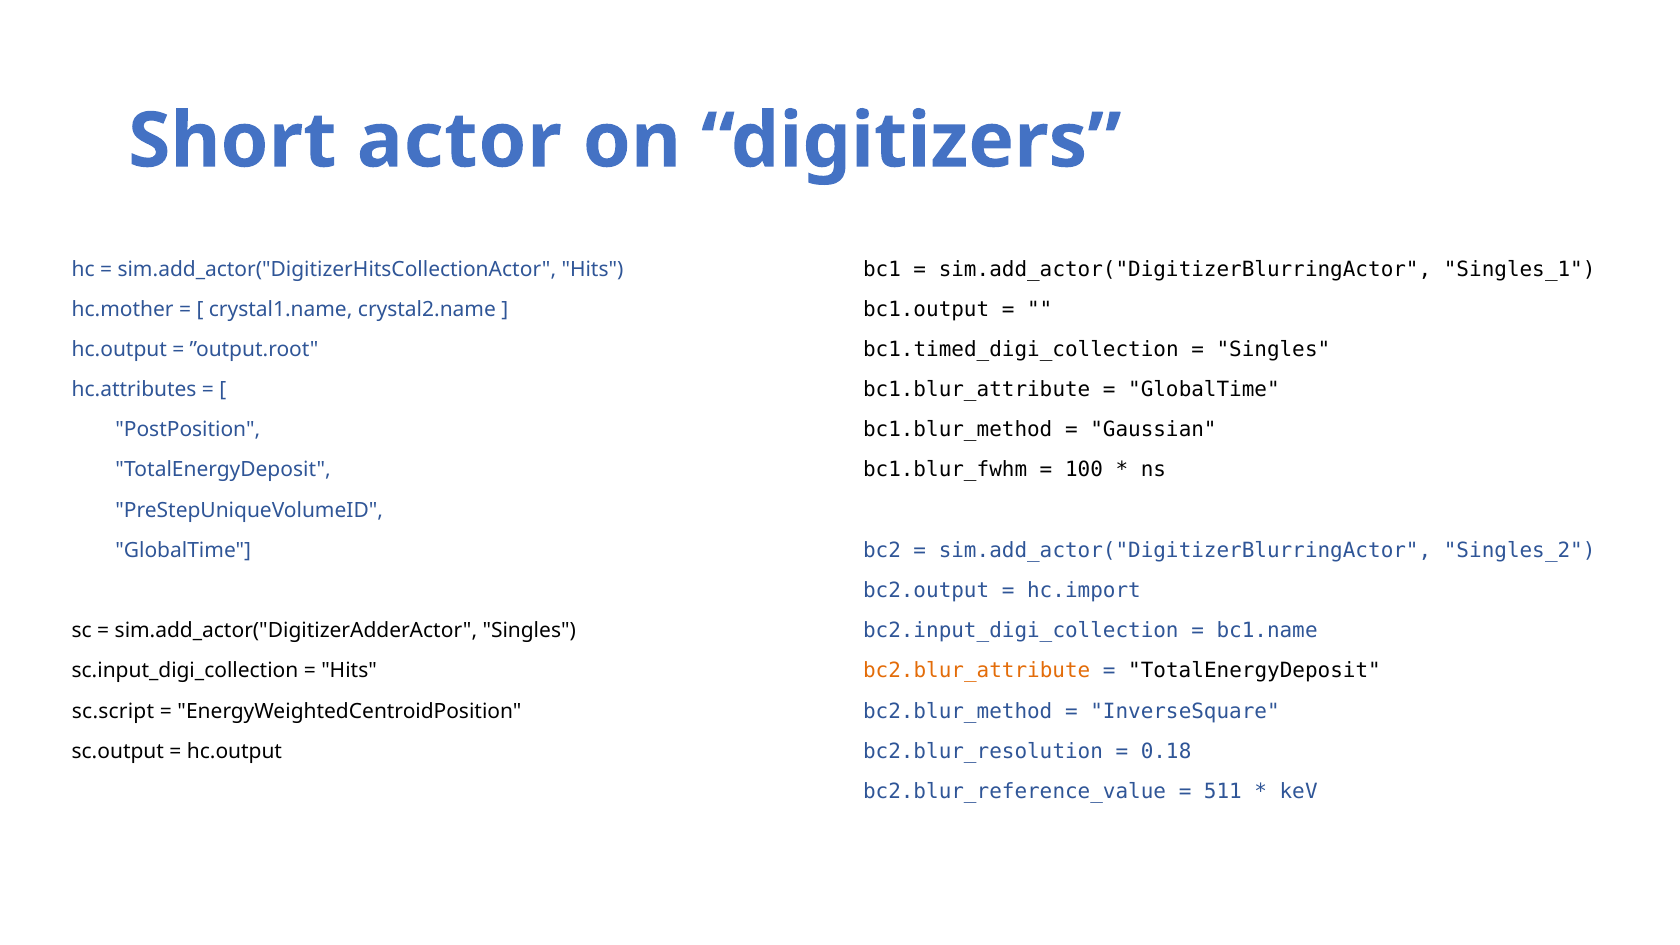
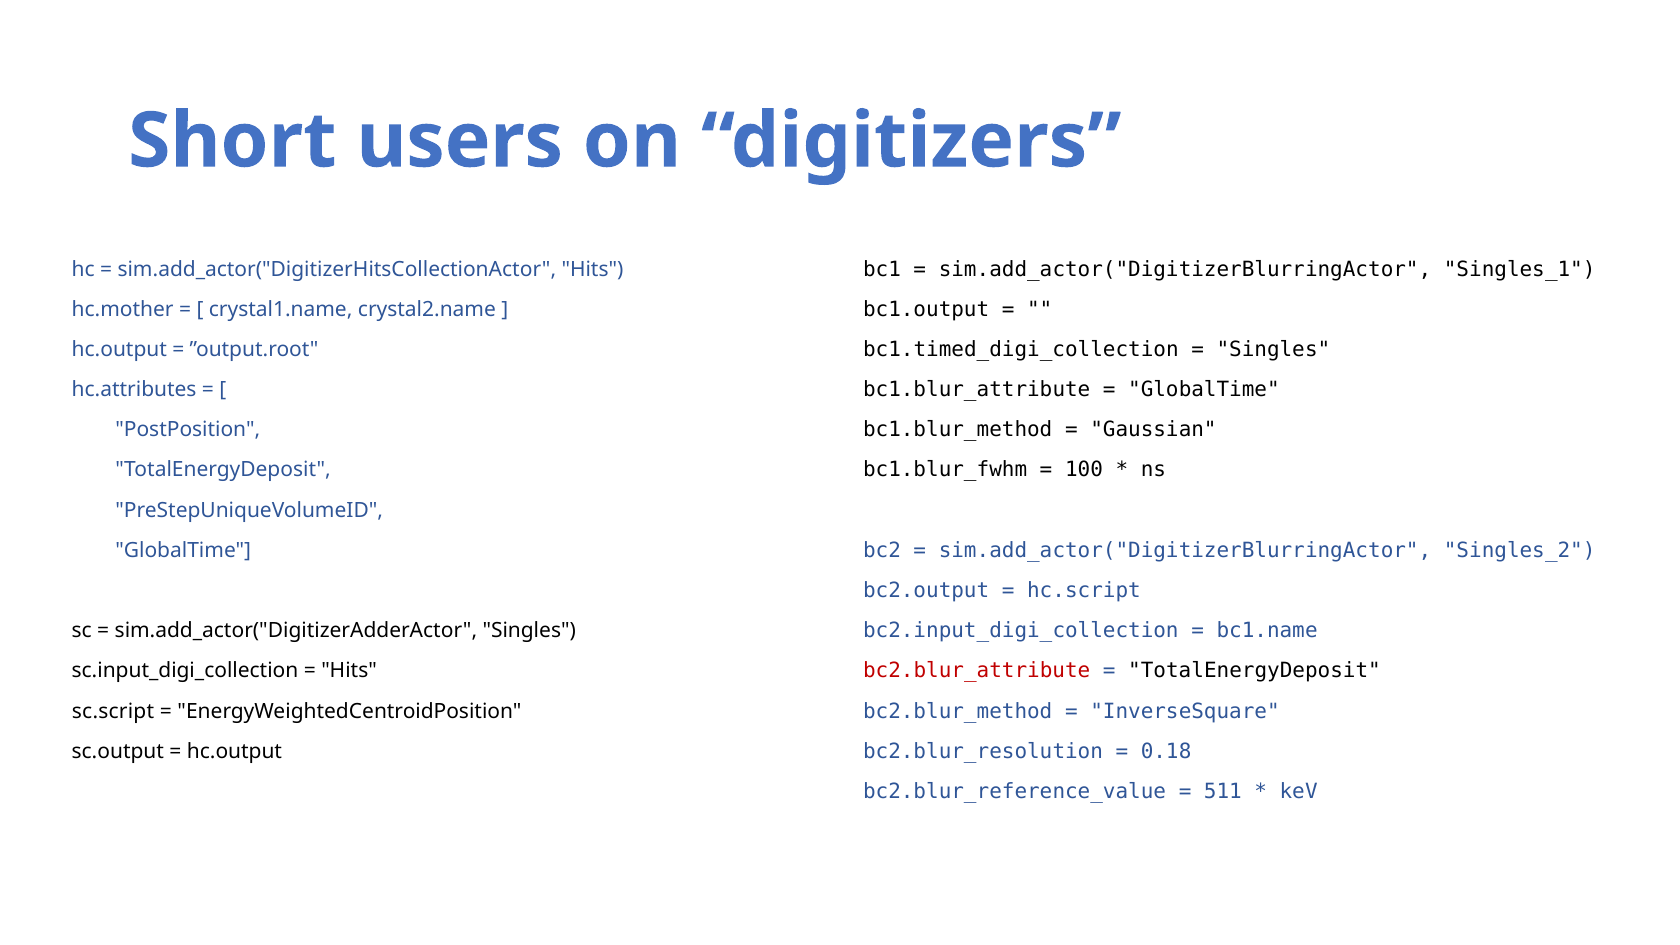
actor: actor -> users (460, 141)
hc.import: hc.import -> hc.script (1084, 591)
bc2.blur_attribute colour: orange -> red (977, 671)
